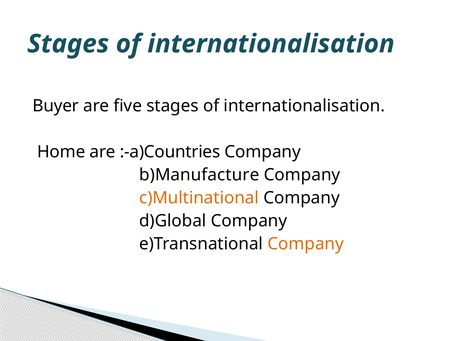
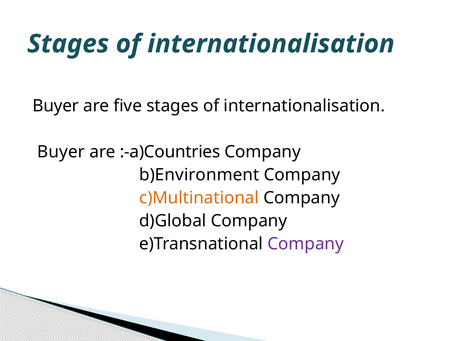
Home: Home -> Buyer (61, 152)
b)Manufacture: b)Manufacture -> b)Environment (199, 175)
Company colour: orange -> purple (306, 244)
